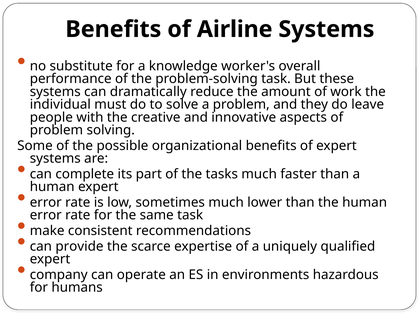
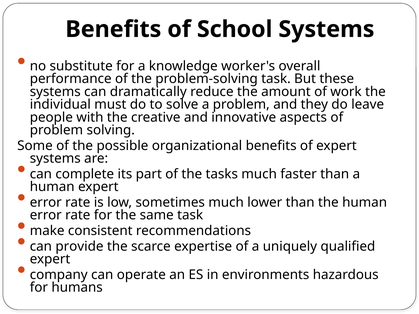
Airline: Airline -> School (235, 29)
